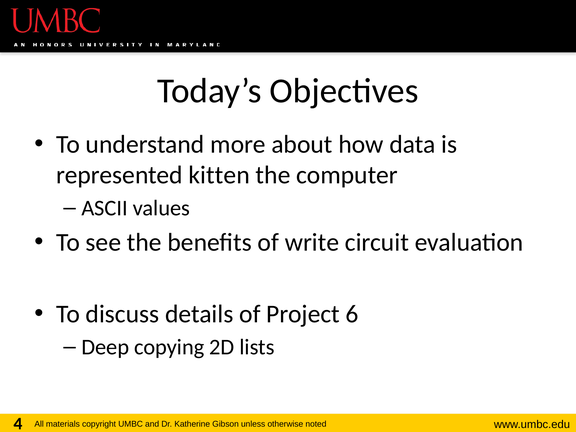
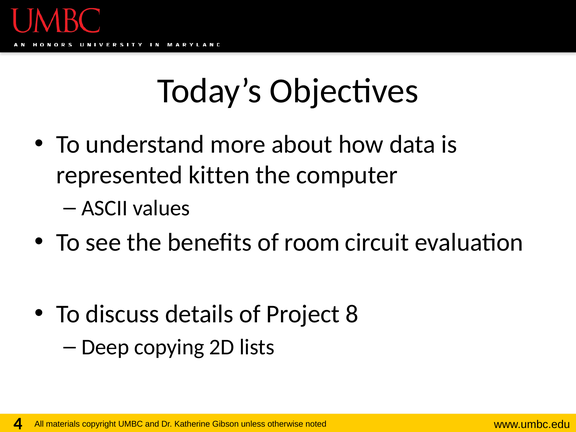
write: write -> room (312, 242)
6: 6 -> 8 (352, 314)
